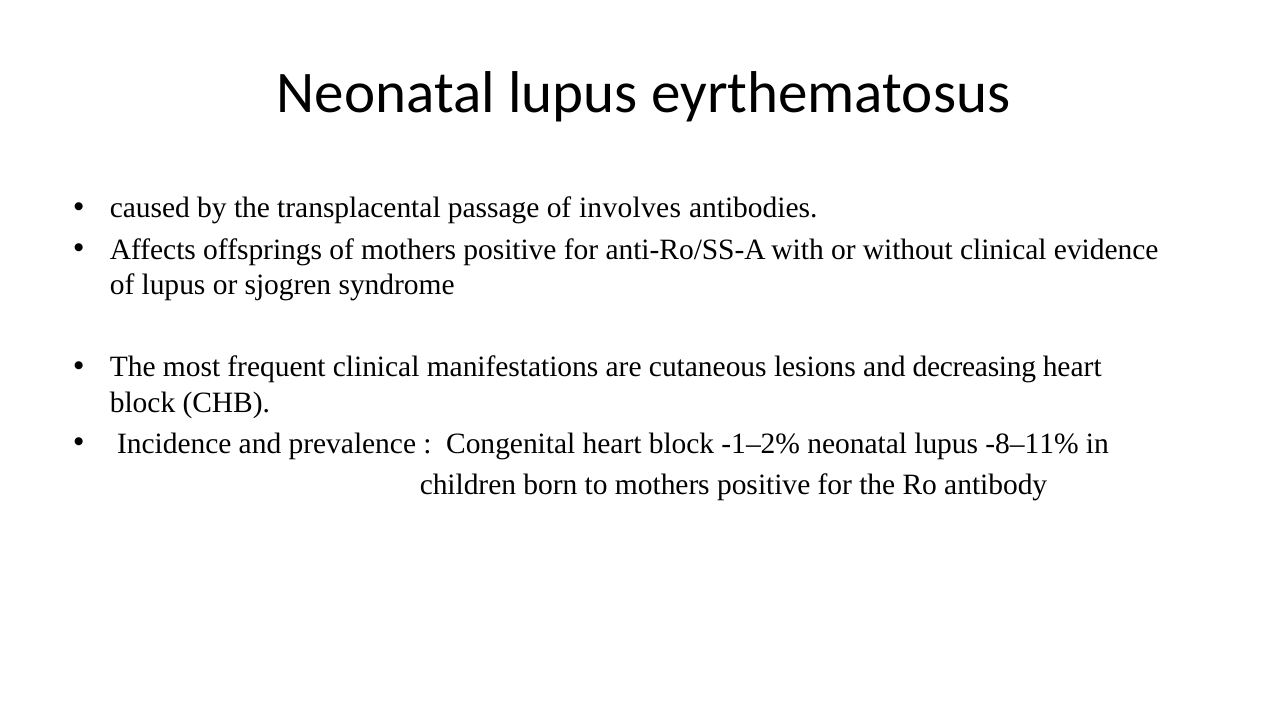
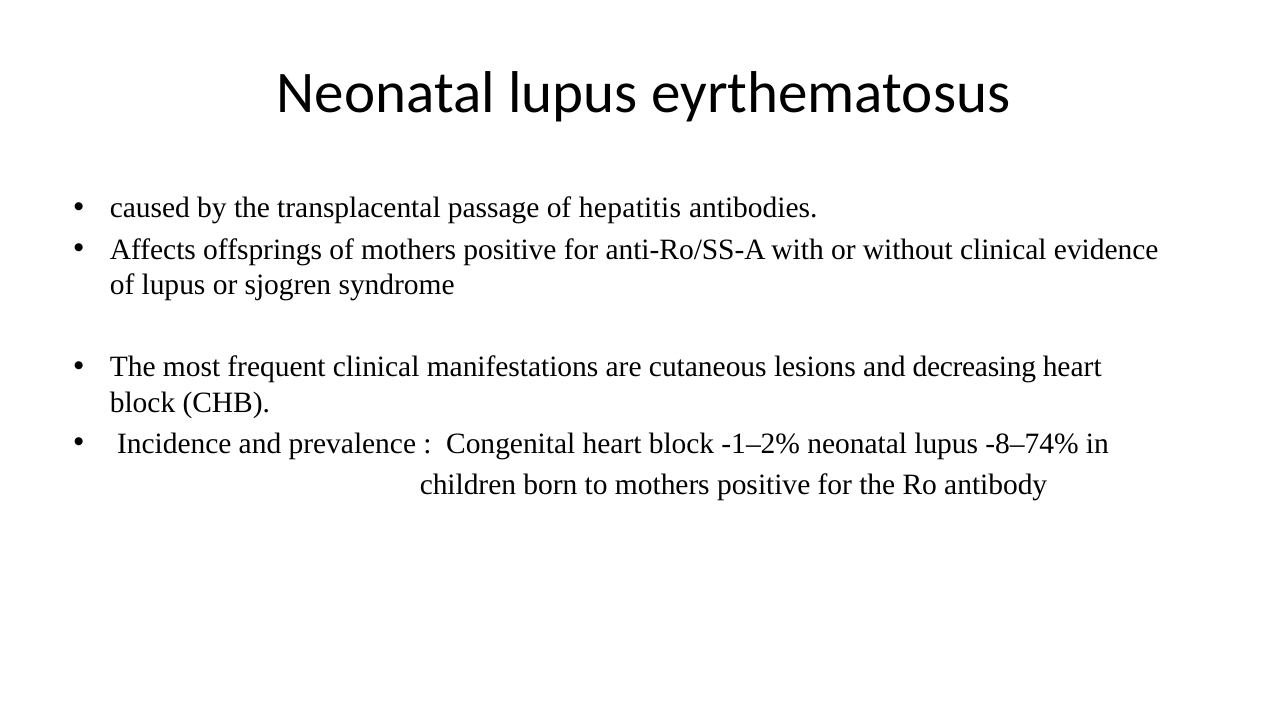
involves: involves -> hepatitis (630, 208)
-8–11%: -8–11% -> -8–74% (1032, 444)
